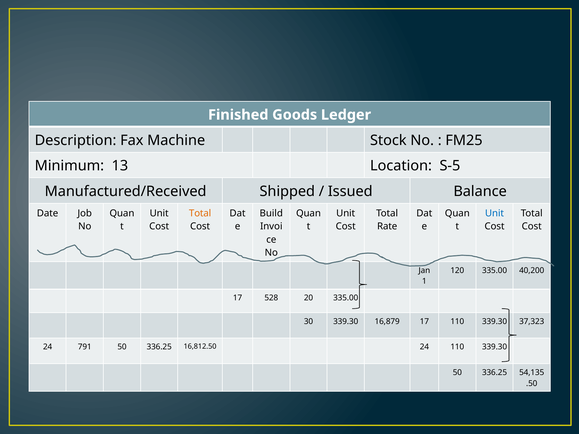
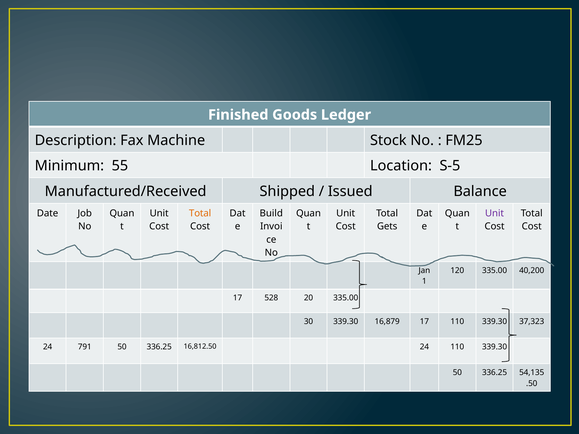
13: 13 -> 55 (120, 166)
Unit colour: blue -> purple (494, 213)
Rate: Rate -> Gets (387, 227)
